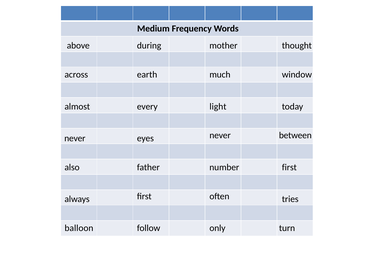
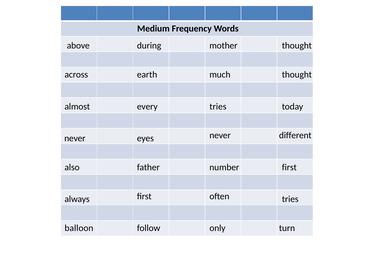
much window: window -> thought (297, 75)
every light: light -> tries (218, 107)
between: between -> different (295, 136)
